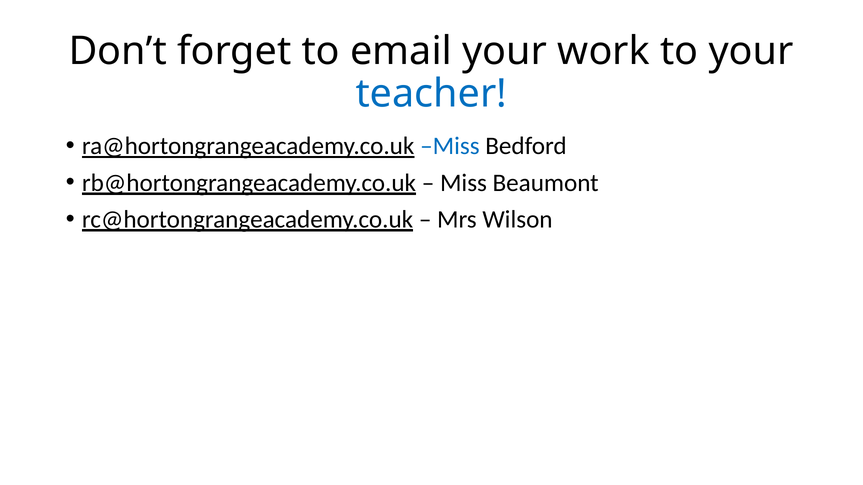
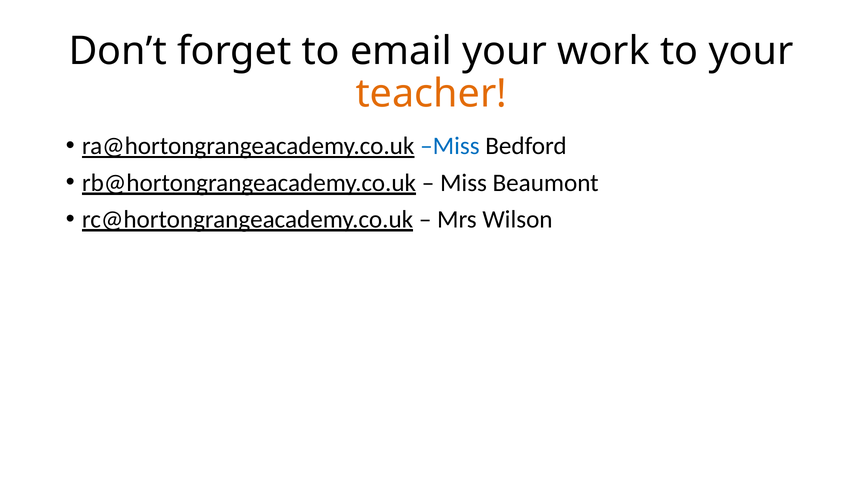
teacher colour: blue -> orange (431, 94)
